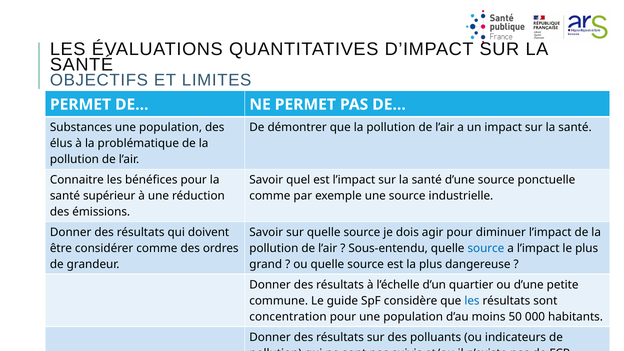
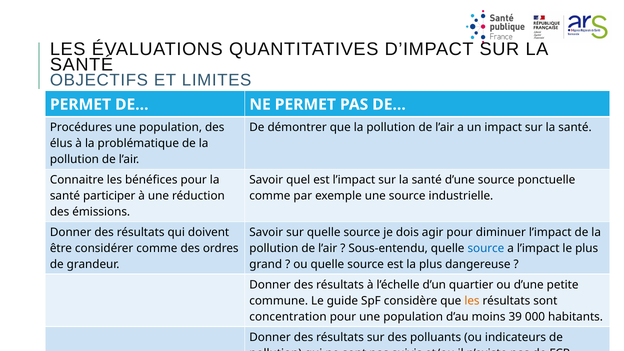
Substances: Substances -> Procédures (81, 128)
supérieur: supérieur -> participer (109, 196)
les colour: blue -> orange (472, 301)
50: 50 -> 39 (515, 317)
